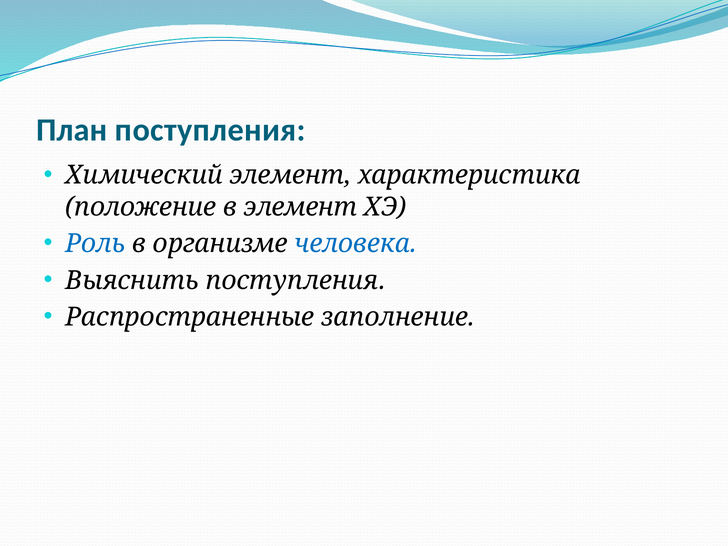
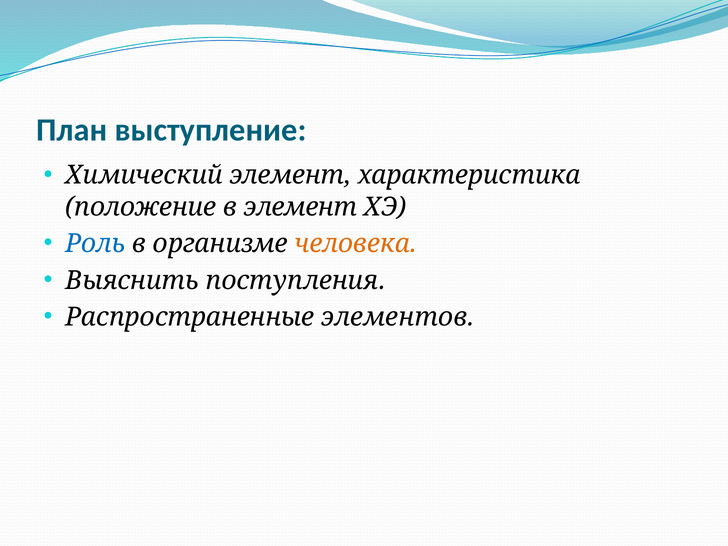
План поступления: поступления -> выступление (211, 130)
человека colour: blue -> orange (356, 244)
заполнение: заполнение -> элементов (398, 317)
